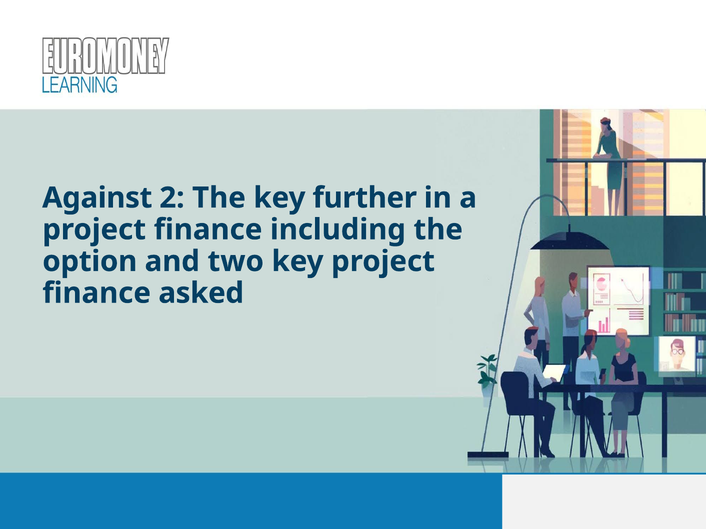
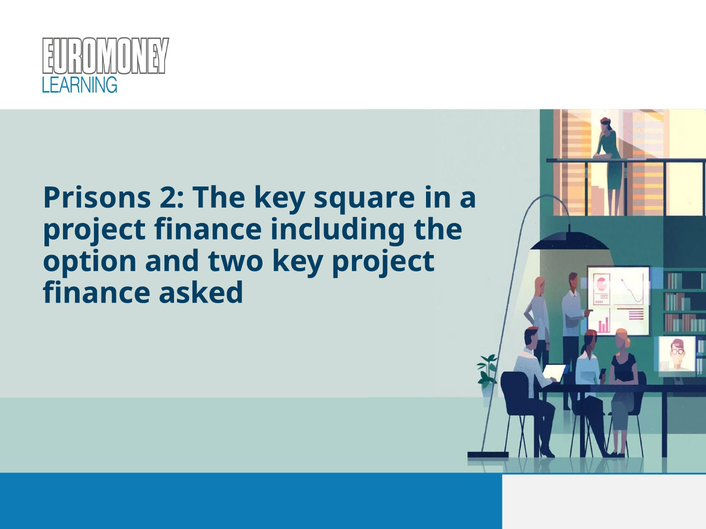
Against: Against -> Prisons (97, 198)
further: further -> square (364, 198)
